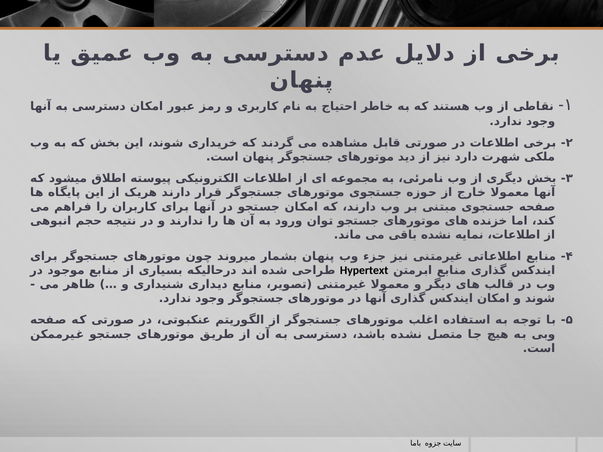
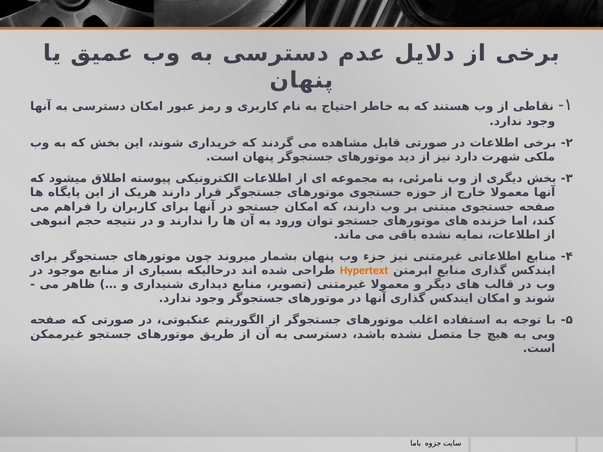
Hypertext colour: black -> orange (364, 271)
